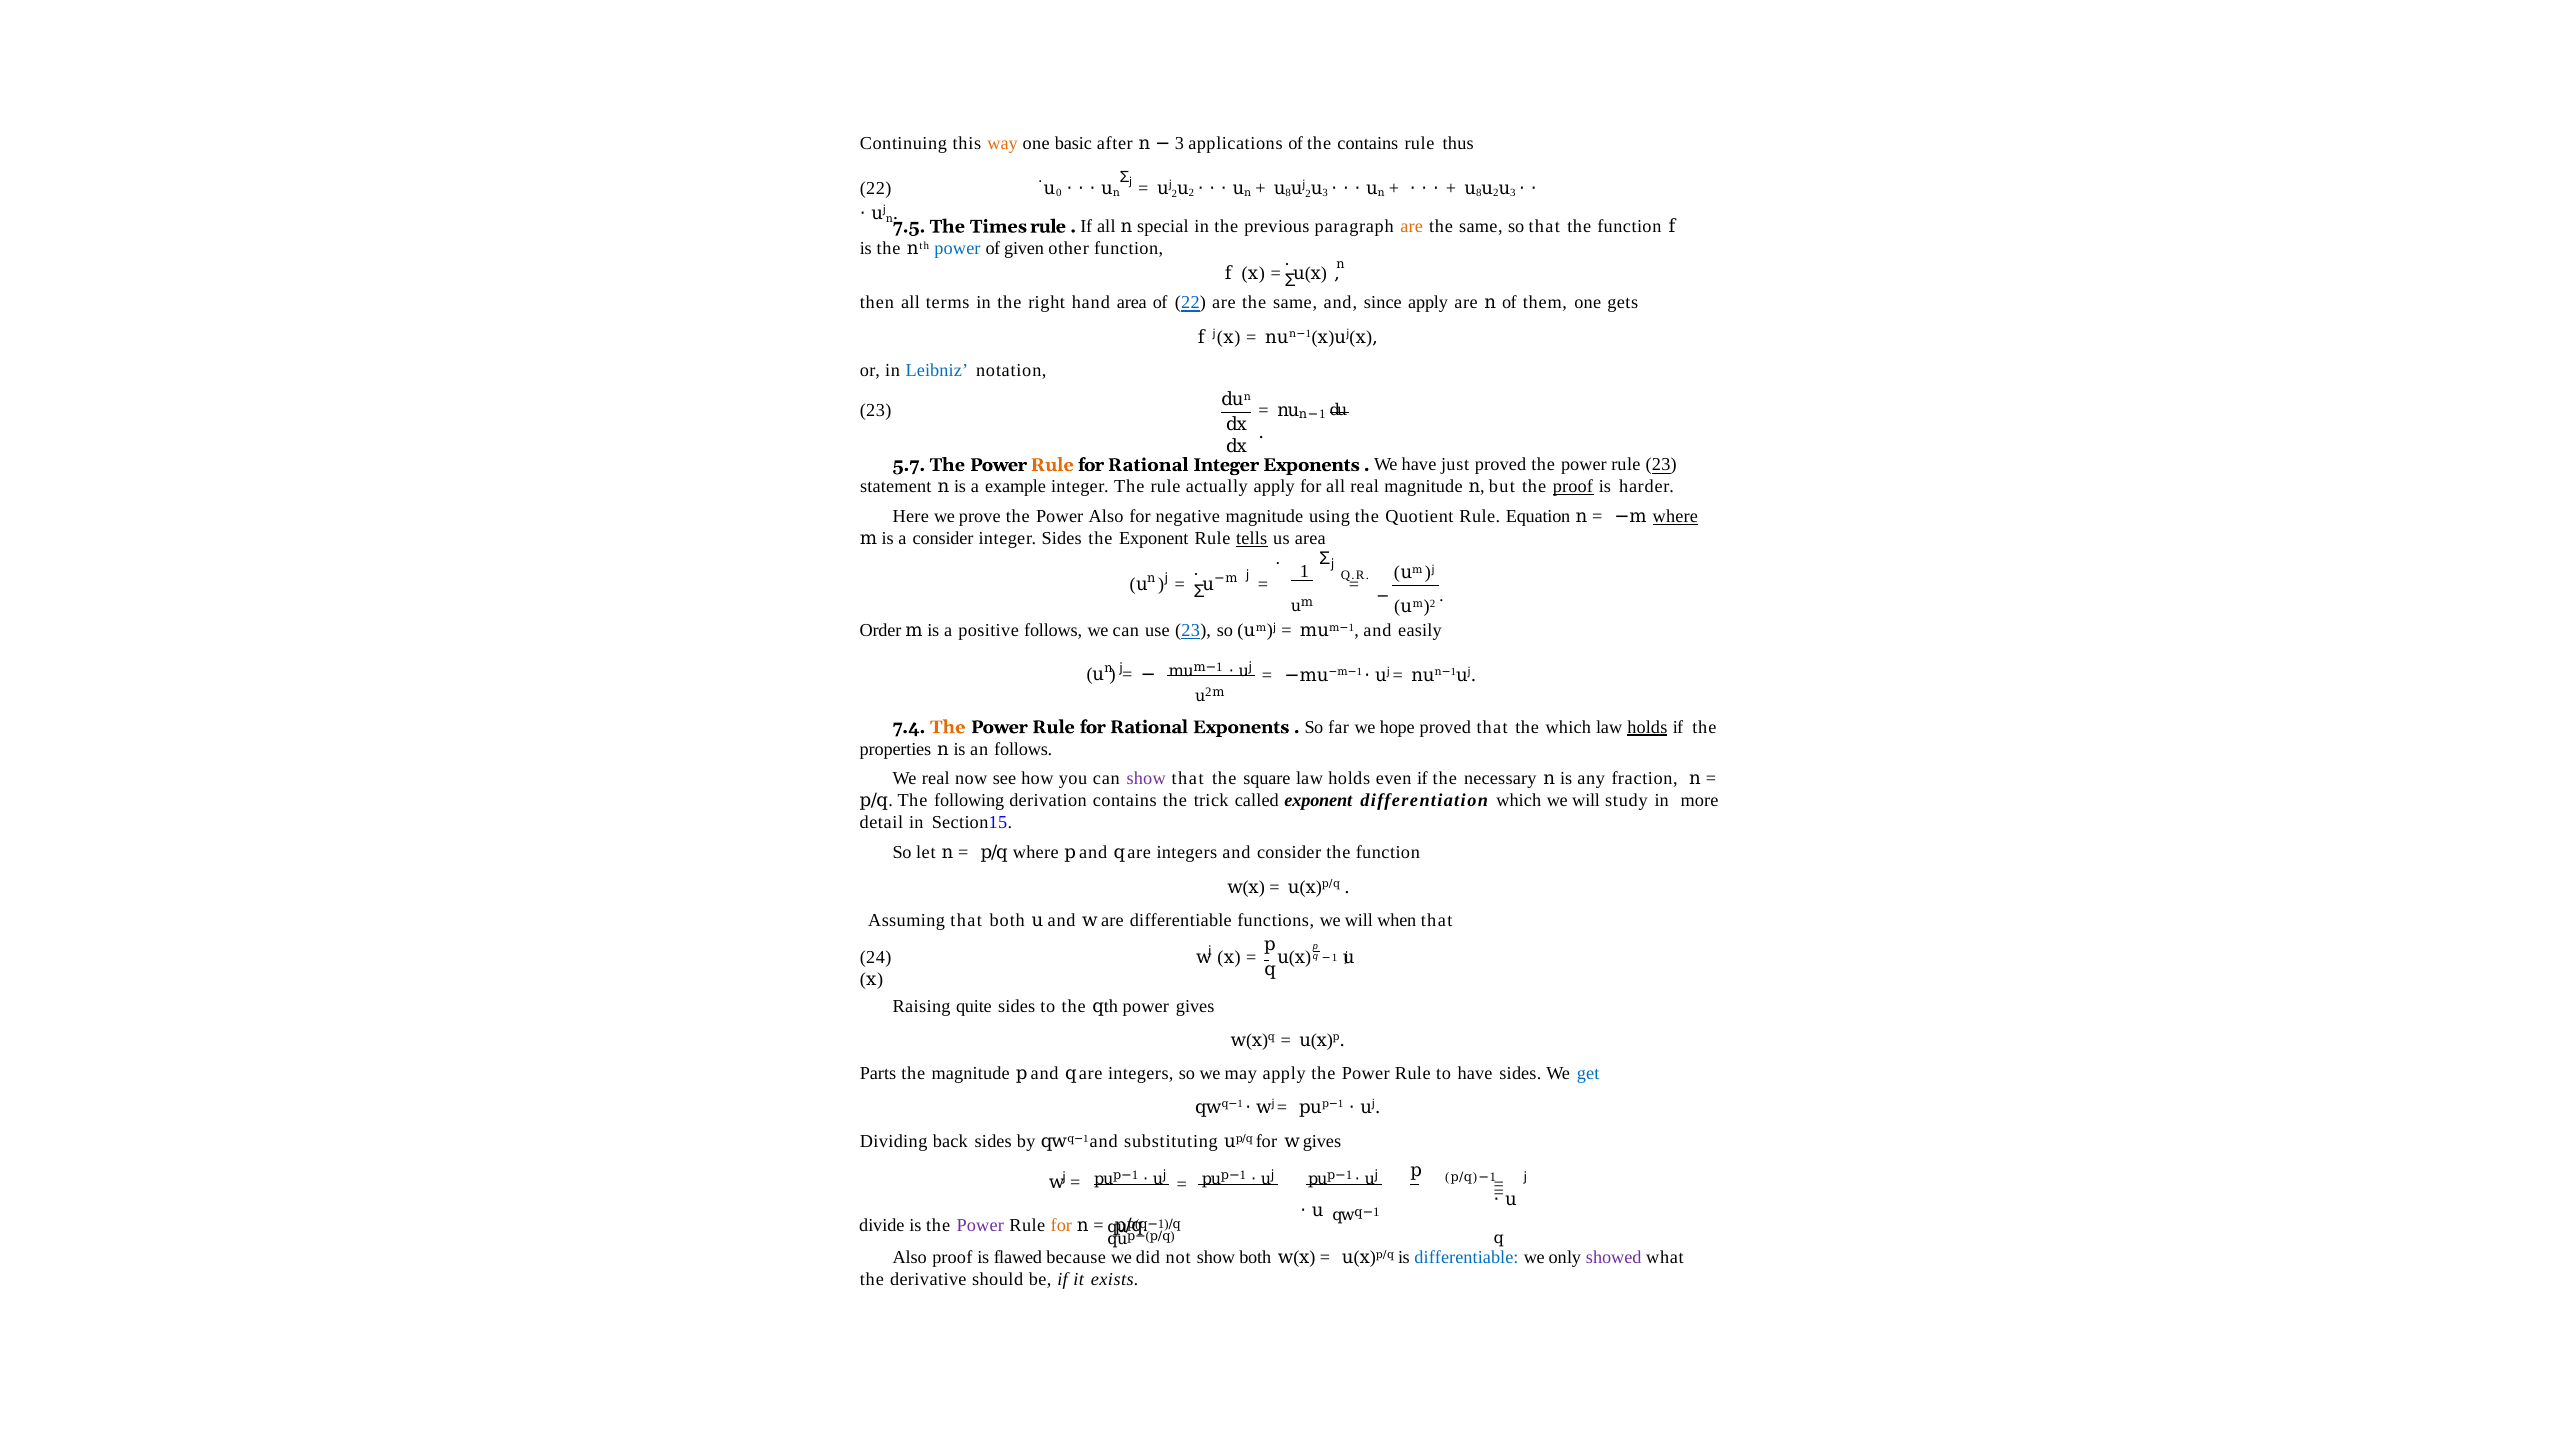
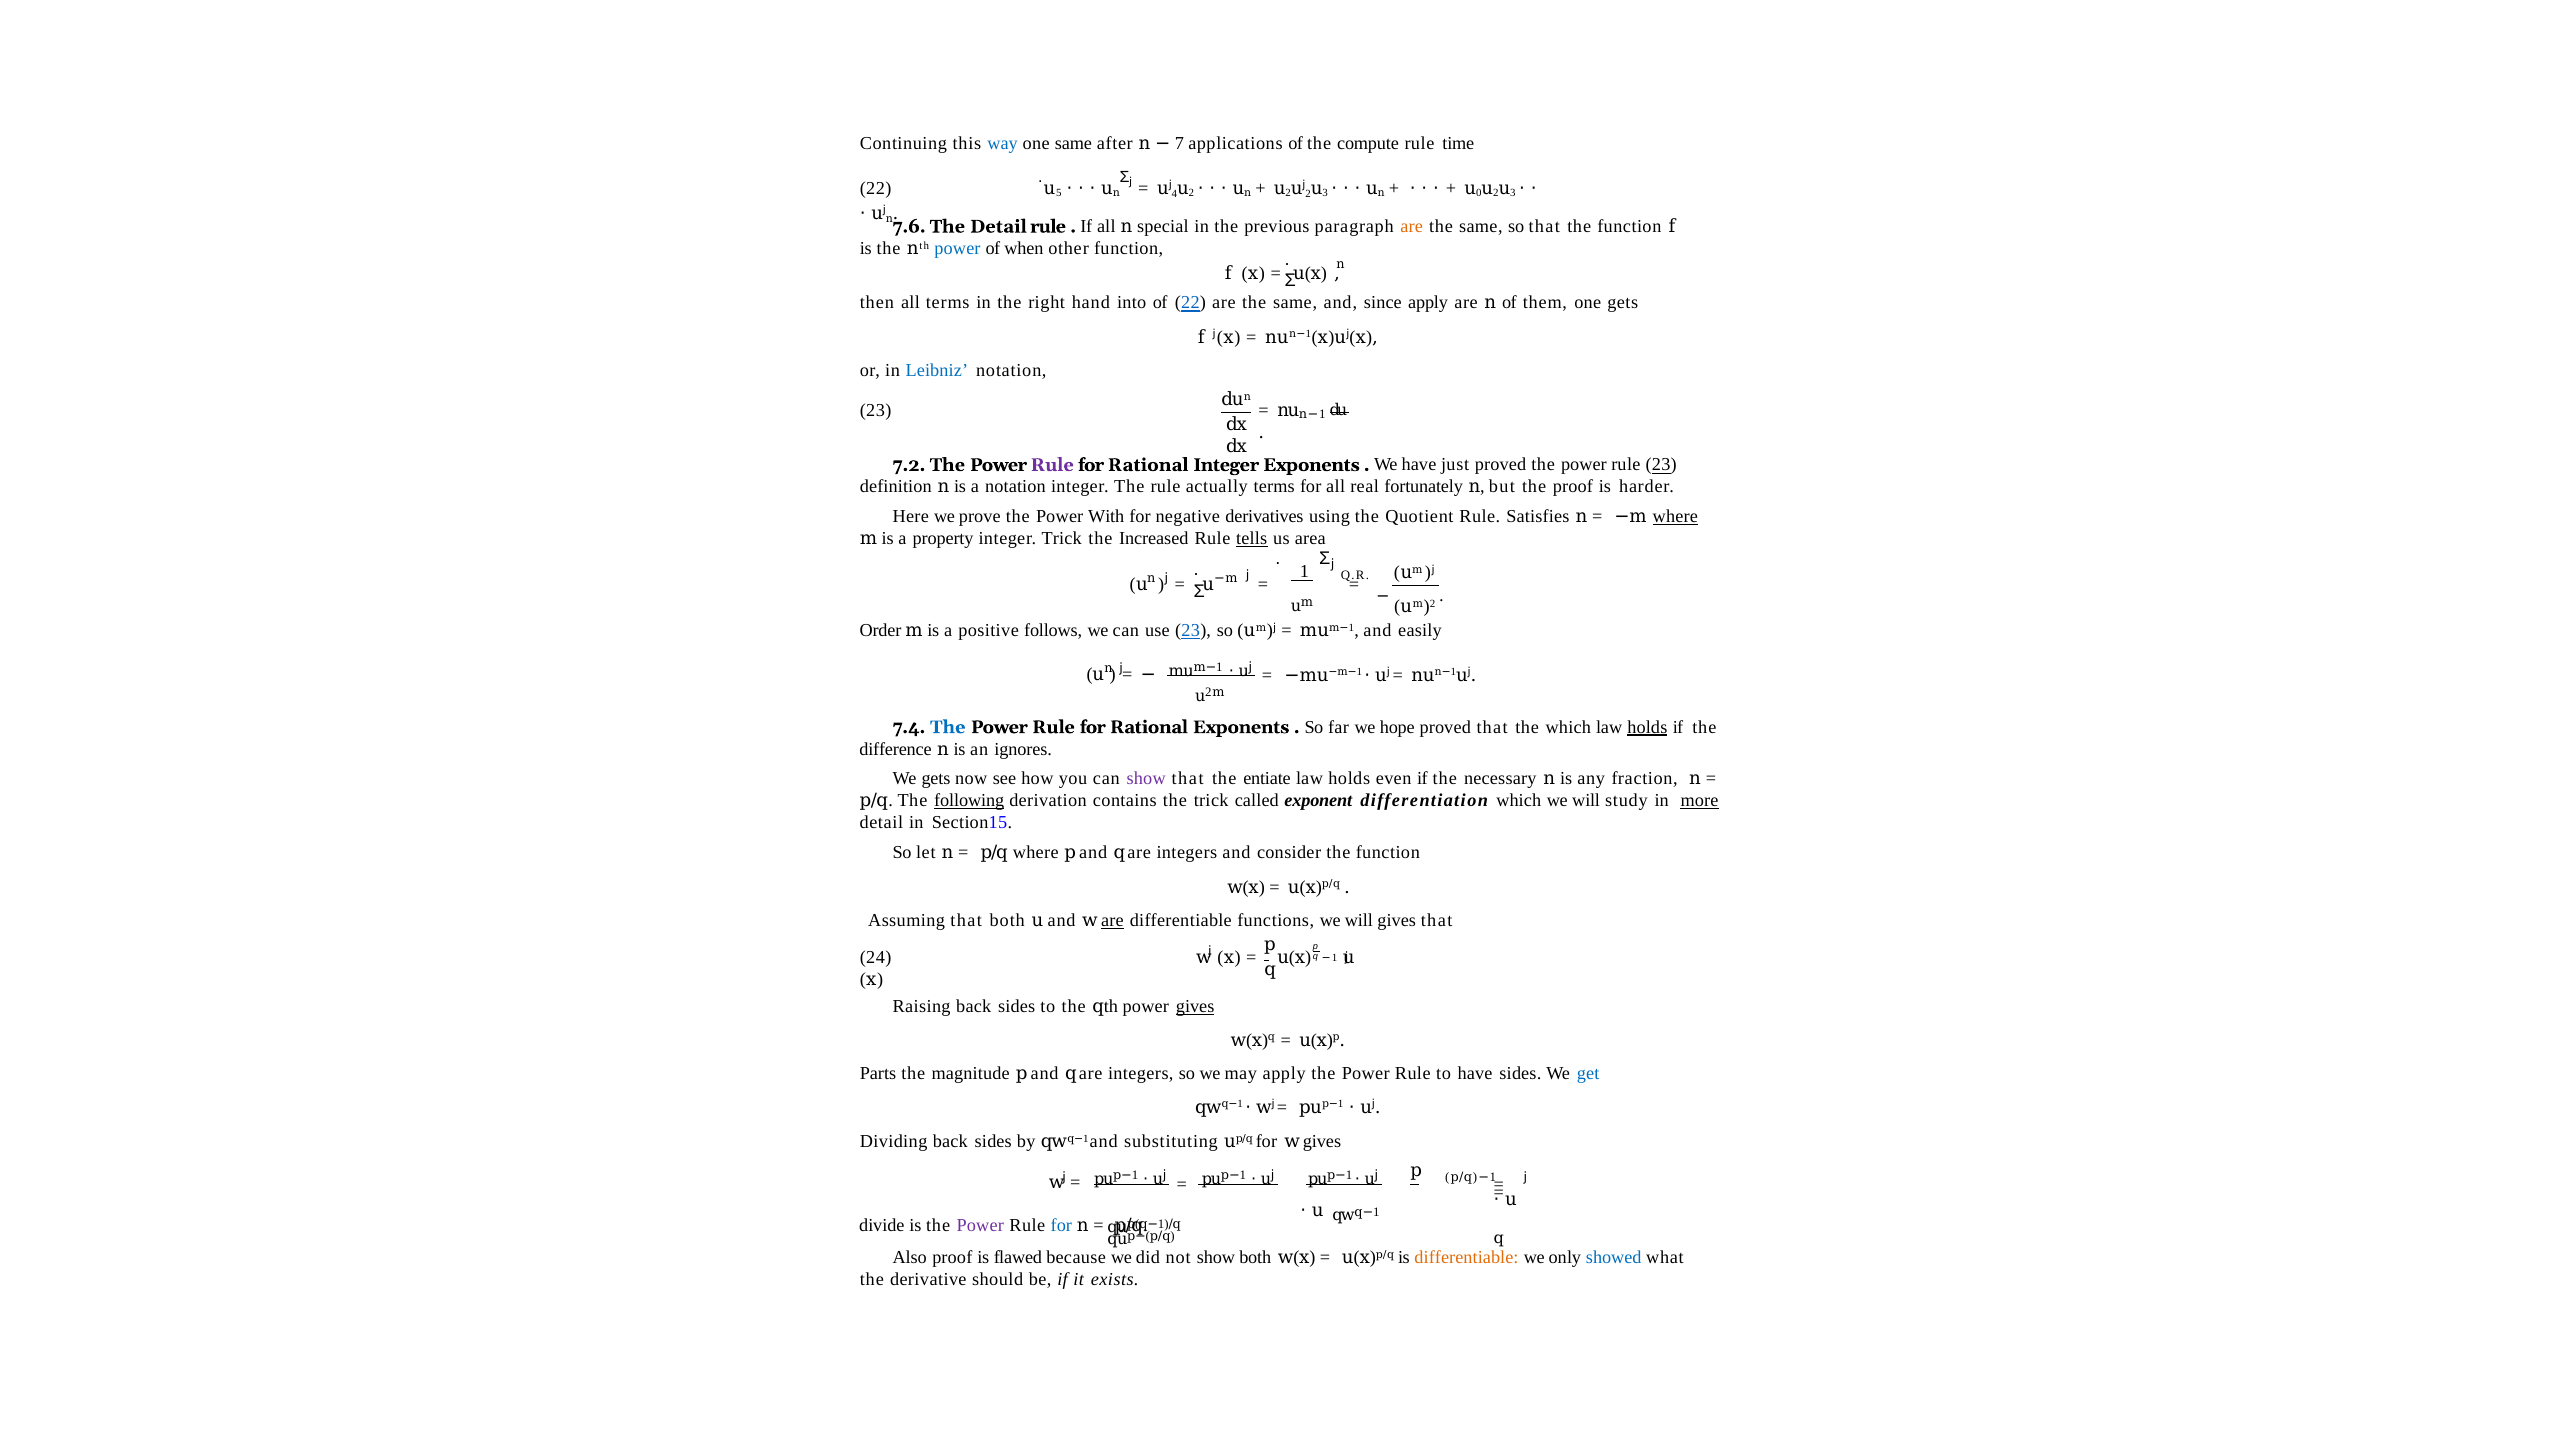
way colour: orange -> blue (1003, 144)
one basic: basic -> same (1073, 144)
3: 3 -> 7 (1179, 144)
the contains: contains -> compute (1368, 144)
thus: thus -> time (1458, 144)
2: 2 -> 4 (1174, 194)
8: 8 -> 2 (1288, 193)
8: 8 -> 0 (1479, 193)
u 0: 0 -> 5 (1059, 193)
7.5: 7.5 -> 7.6 (909, 226)
The Times: Times -> Detail (998, 226)
given: given -> when (1024, 248)
hand area: area -> into (1132, 303)
5.7: 5.7 -> 7.2 (909, 465)
Rule colour: orange -> purple (1052, 465)
statement: statement -> definition (896, 487)
a example: example -> notation (1015, 487)
actually apply: apply -> terms (1274, 487)
real magnitude: magnitude -> fortunately (1424, 487)
proof underline: present -> none (1573, 487)
Power Also: Also -> With (1106, 517)
negative magnitude: magnitude -> derivatives (1265, 517)
Equation: Equation -> Satisfies (1538, 517)
a consider: consider -> property (943, 539)
integer Sides: Sides -> Trick (1062, 539)
the Exponent: Exponent -> Increased (1154, 539)
The colour: orange -> blue (948, 727)
properties: properties -> difference (895, 749)
an follows: follows -> ignores (1023, 749)
We real: real -> gets (936, 779)
square: square -> entiate (1267, 779)
following underline: none -> present (969, 801)
more underline: none -> present (1700, 801)
are underline: none -> present (1112, 921)
will when: when -> gives (1397, 921)
Raising quite: quite -> back (974, 1007)
gives underline: none -> present (1195, 1007)
for colour: orange -> blue (1061, 1226)
differentiable colour: blue -> orange (1466, 1257)
showed colour: purple -> blue (1614, 1257)
